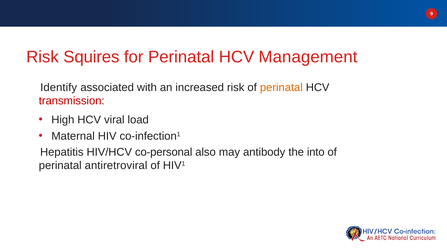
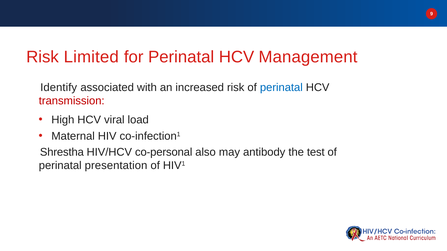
Squires: Squires -> Limited (91, 57)
perinatal colour: orange -> blue (281, 88)
Hepatitis: Hepatitis -> Shrestha (62, 152)
into: into -> test (316, 152)
antiretroviral: antiretroviral -> presentation (116, 166)
